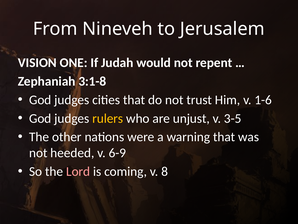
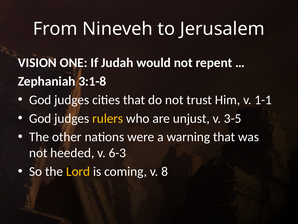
1-6: 1-6 -> 1-1 (263, 100)
6-9: 6-9 -> 6-3 (117, 153)
Lord colour: pink -> yellow (78, 171)
